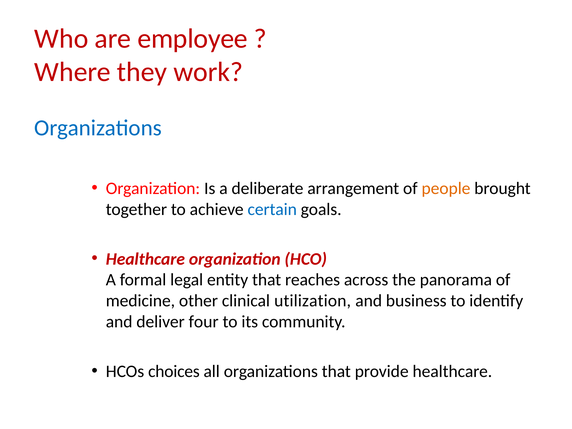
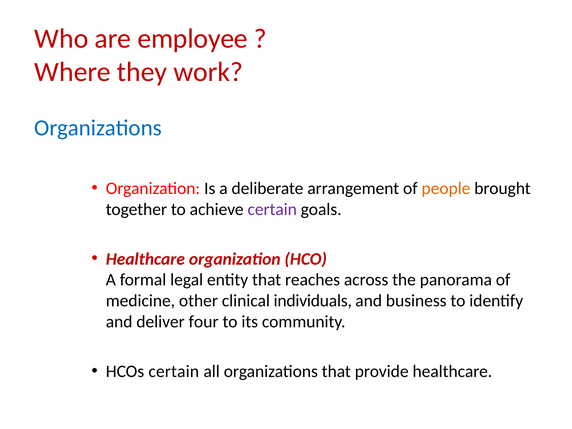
certain colour: blue -> purple (272, 209)
utilization: utilization -> individuals (313, 301)
HCOs choices: choices -> certain (174, 371)
